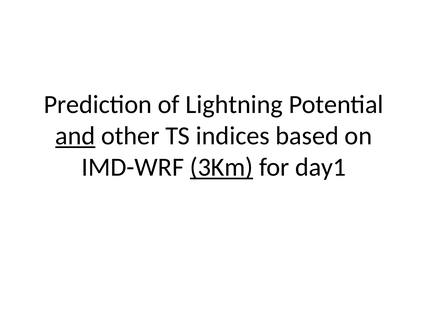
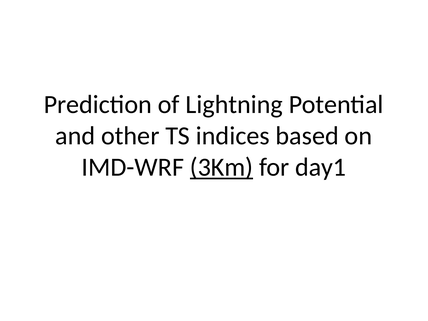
and underline: present -> none (75, 136)
